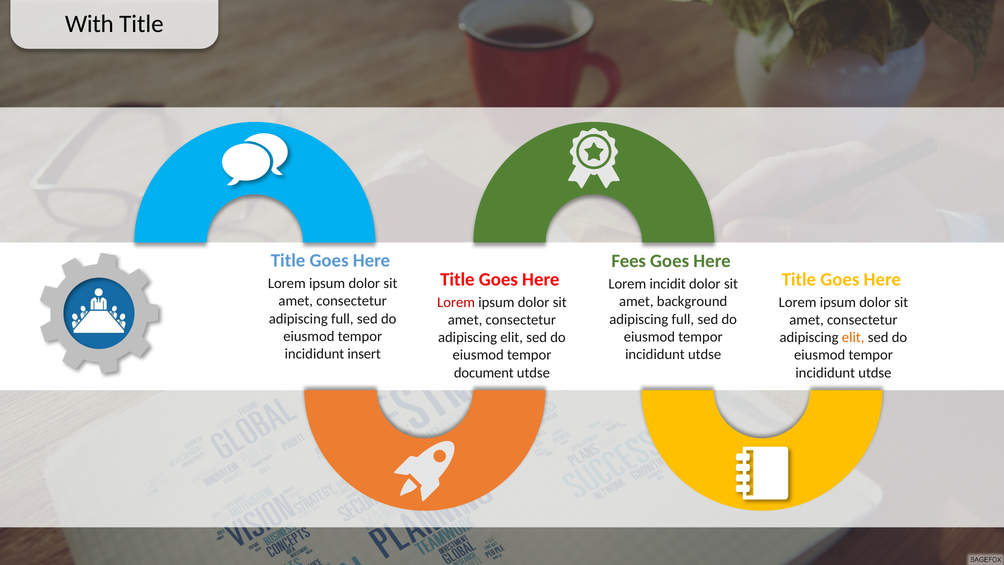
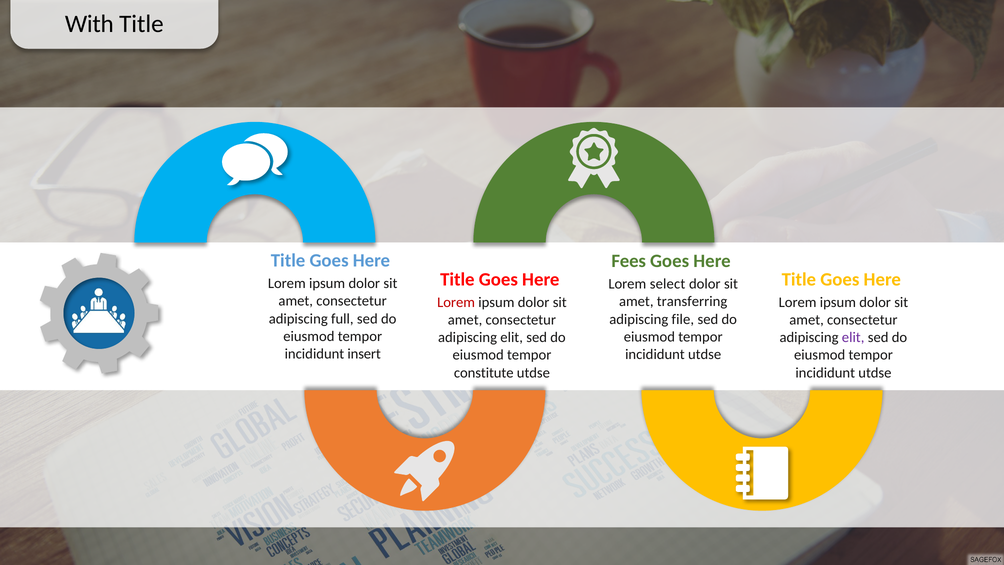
incidit: incidit -> select (668, 284)
background: background -> transferring (692, 301)
full: full -> file (683, 319)
elit colour: orange -> purple (853, 337)
document: document -> constitute (484, 373)
